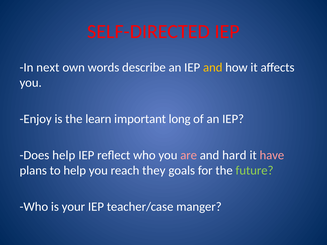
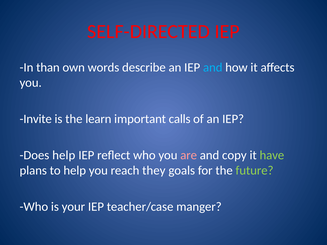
next: next -> than (48, 67)
and colour: yellow -> light blue (213, 67)
Enjoy: Enjoy -> Invite (36, 119)
long: long -> calls (180, 119)
hard: hard -> copy (234, 155)
have colour: pink -> light green (272, 155)
